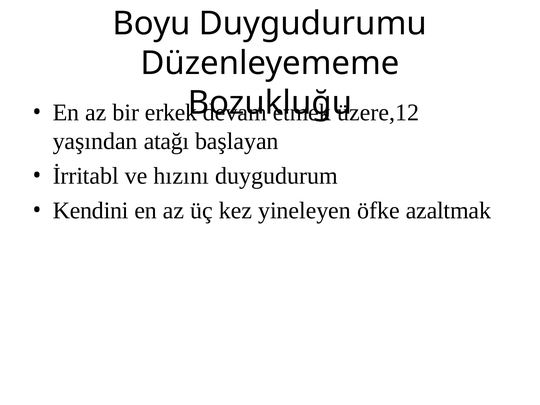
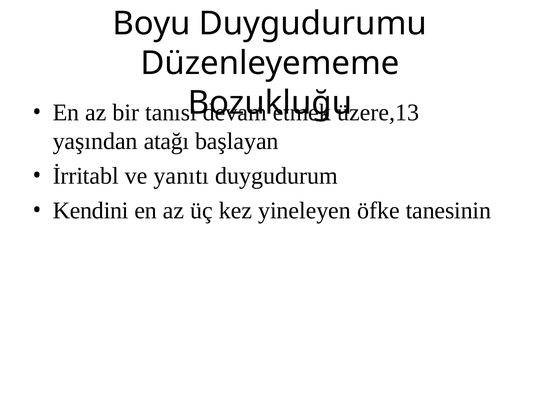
erkek: erkek -> tanısı (171, 112)
üzere,12: üzere,12 -> üzere,13 (378, 112)
hızını: hızını -> yanıtı (181, 176)
azaltmak: azaltmak -> tanesinin (448, 210)
